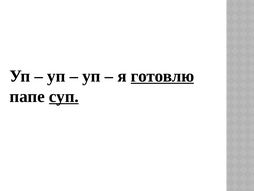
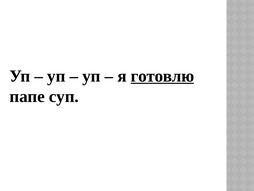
суп underline: present -> none (64, 96)
